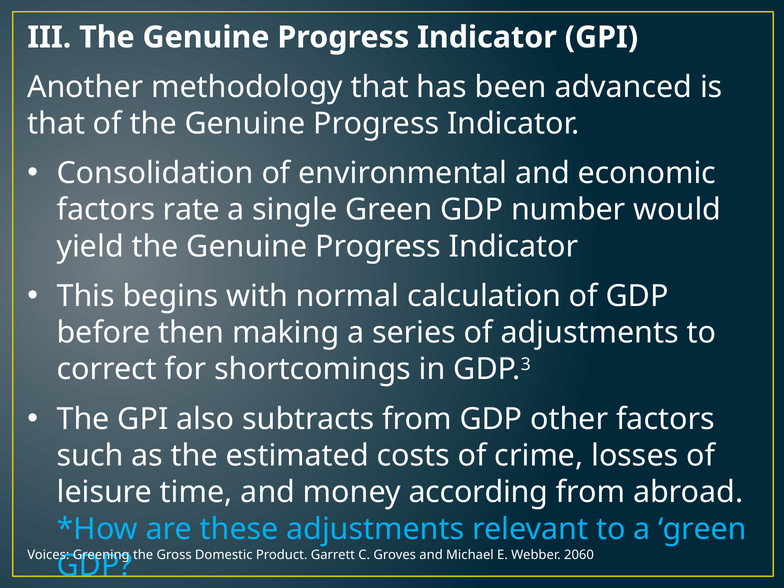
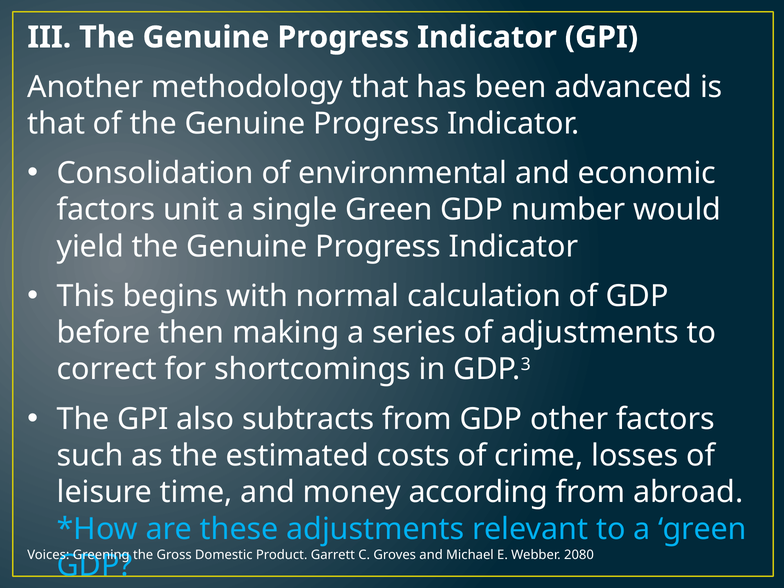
rate: rate -> unit (191, 210)
2060: 2060 -> 2080 (579, 555)
